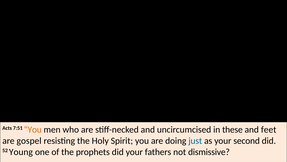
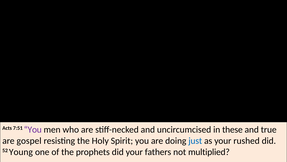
You colour: orange -> purple (33, 129)
feet: feet -> true (269, 129)
second: second -> rushed (247, 140)
dismissive: dismissive -> multiplied (209, 151)
